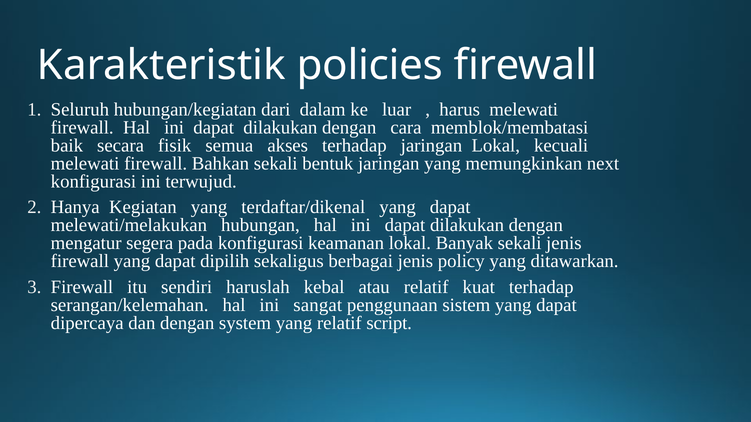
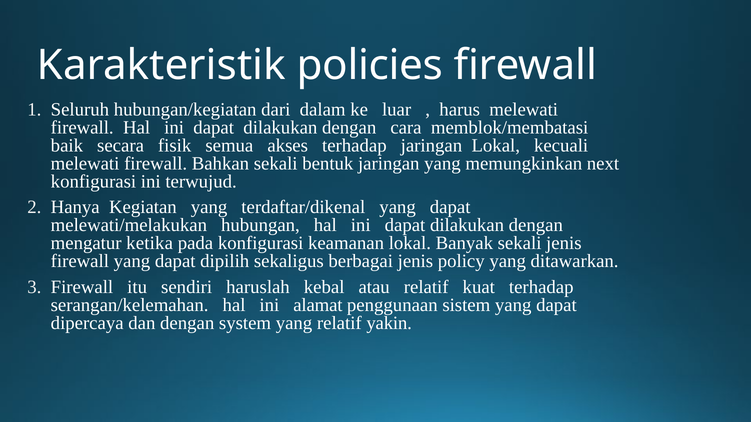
segera: segera -> ketika (150, 244)
sangat: sangat -> alamat (318, 305)
script: script -> yakin (389, 323)
